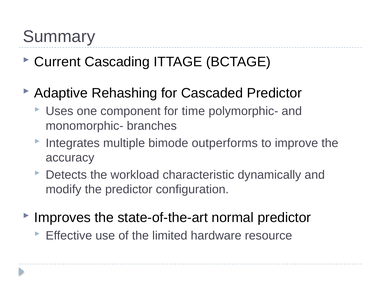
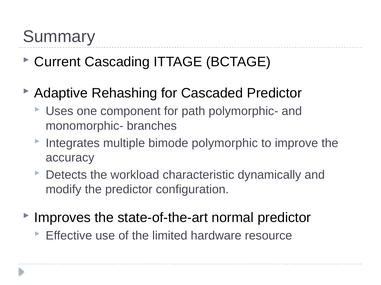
time: time -> path (193, 112)
outperforms: outperforms -> polymorphic (225, 143)
